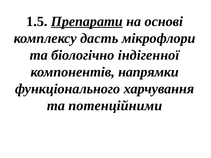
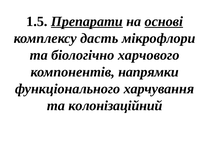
основі underline: none -> present (164, 21)
індігенної: індігенної -> харчового (149, 55)
потенційними: потенційними -> колонізаційний (115, 106)
